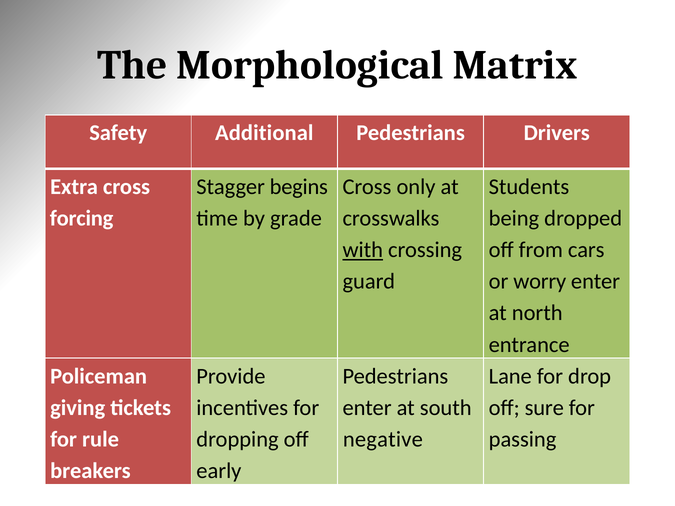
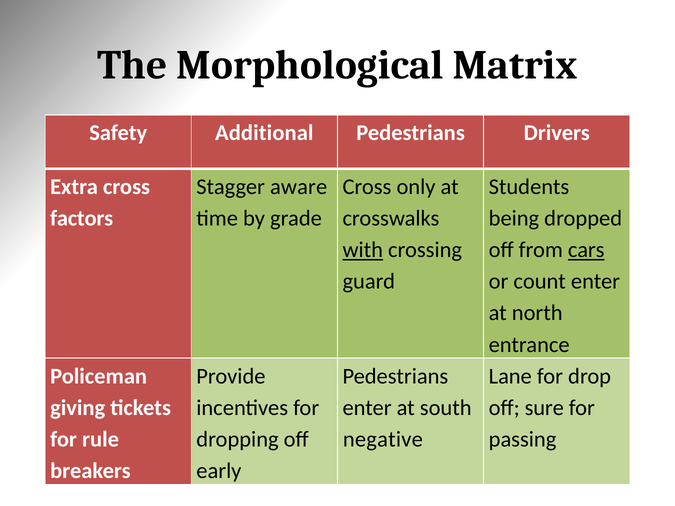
begins: begins -> aware (299, 187)
forcing: forcing -> factors (82, 219)
cars underline: none -> present (586, 250)
worry: worry -> count (540, 282)
